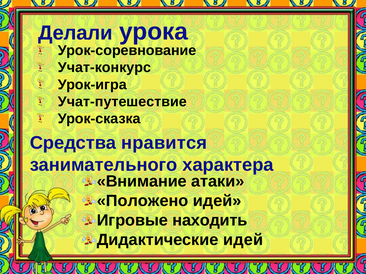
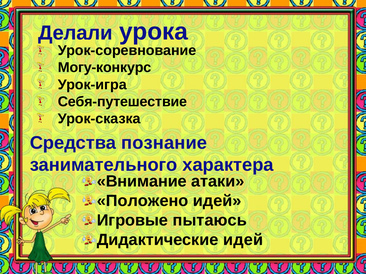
Учат-конкурс: Учат-конкурс -> Могу-конкурс (105, 68)
Учат-путешествие: Учат-путешествие -> Себя-путешествие (122, 102)
нравится: нравится -> познание (164, 143)
находить: находить -> пытаюсь (210, 221)
